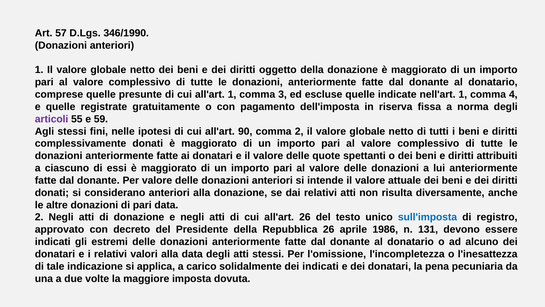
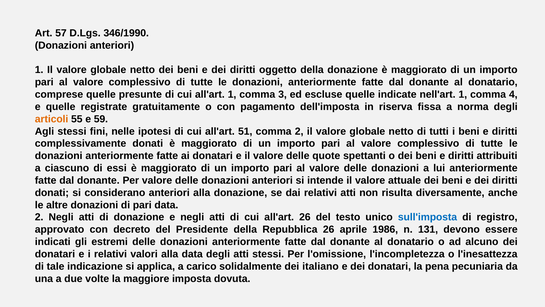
articoli colour: purple -> orange (52, 119)
90: 90 -> 51 (245, 131)
dei indicati: indicati -> italiano (320, 266)
